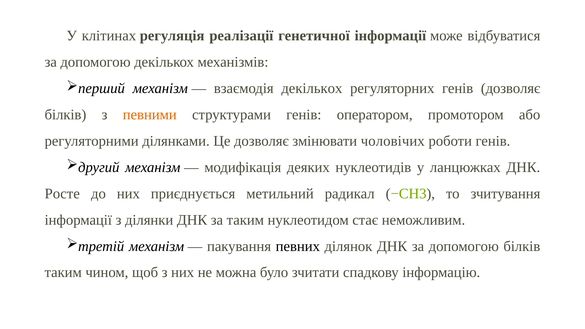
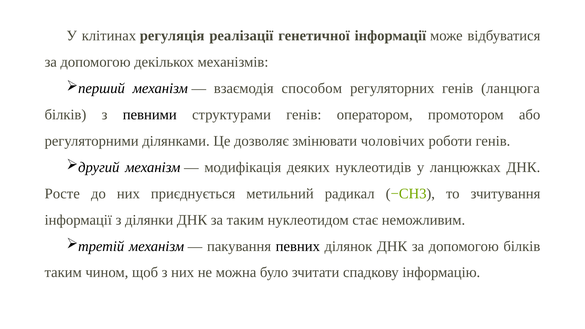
взаємодія декількох: декількох -> способом (312, 88)
генів дозволяє: дозволяє -> ланцюга (510, 88)
певними colour: orange -> black (150, 115)
